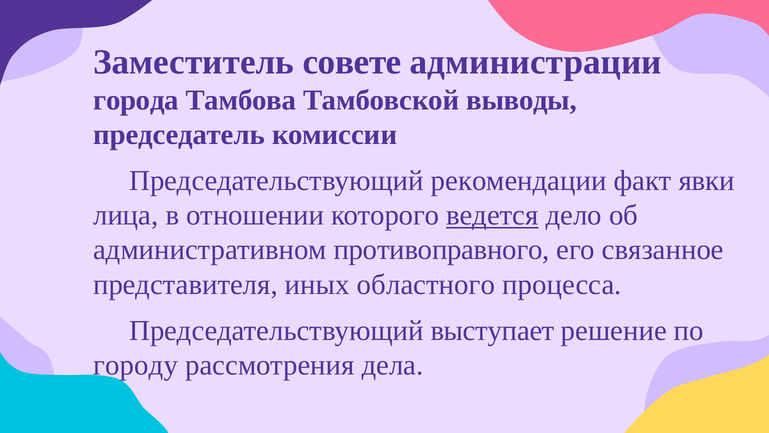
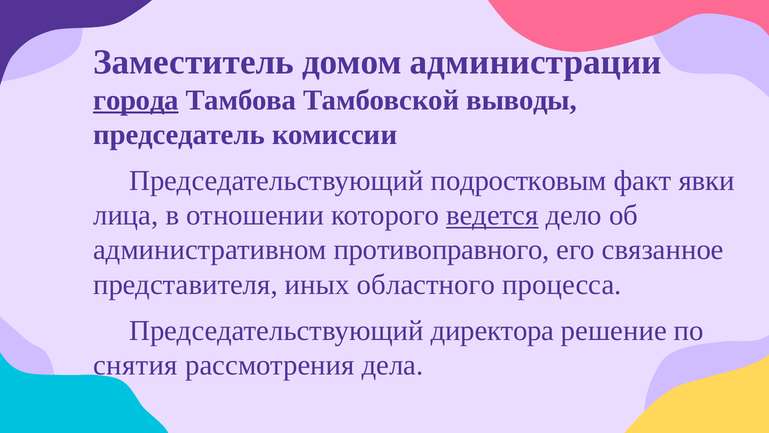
совете: совете -> домом (352, 62)
города underline: none -> present (136, 100)
рекомендации: рекомендации -> подростковым (519, 180)
выступает: выступает -> директора (493, 330)
городу: городу -> снятия (135, 365)
